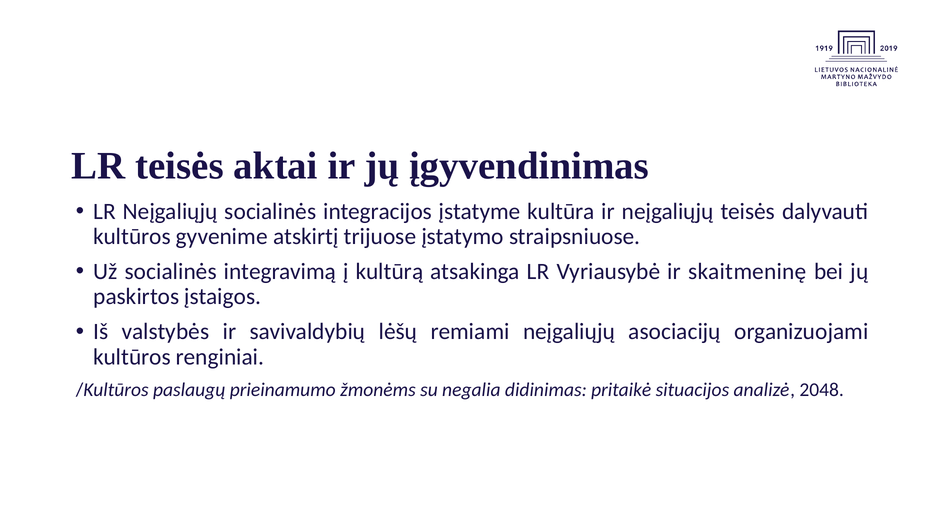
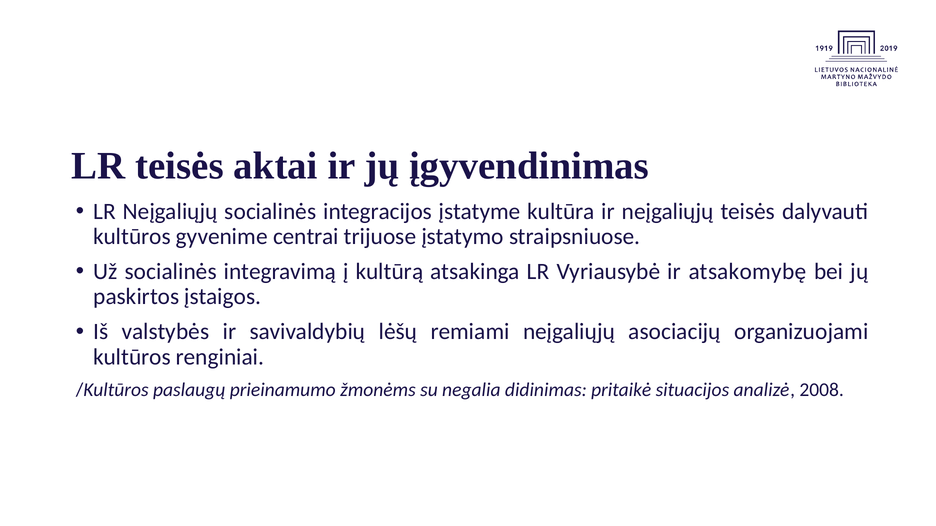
atskirtį: atskirtį -> centrai (306, 237)
skaitmeninę: skaitmeninę -> atsakomybę (747, 272)
2048: 2048 -> 2008 (822, 390)
